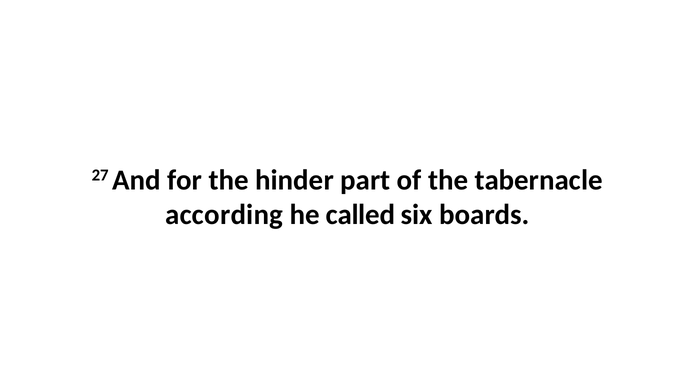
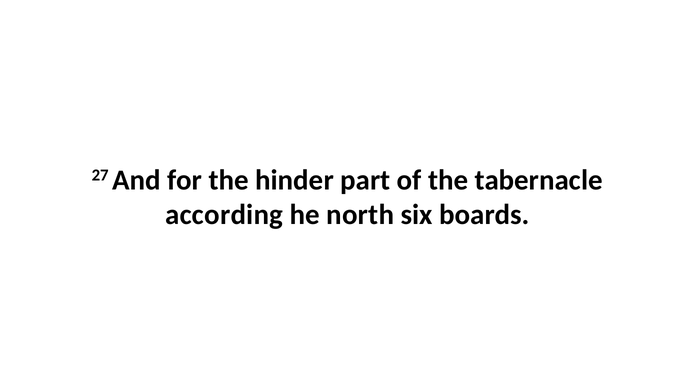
called: called -> north (360, 215)
